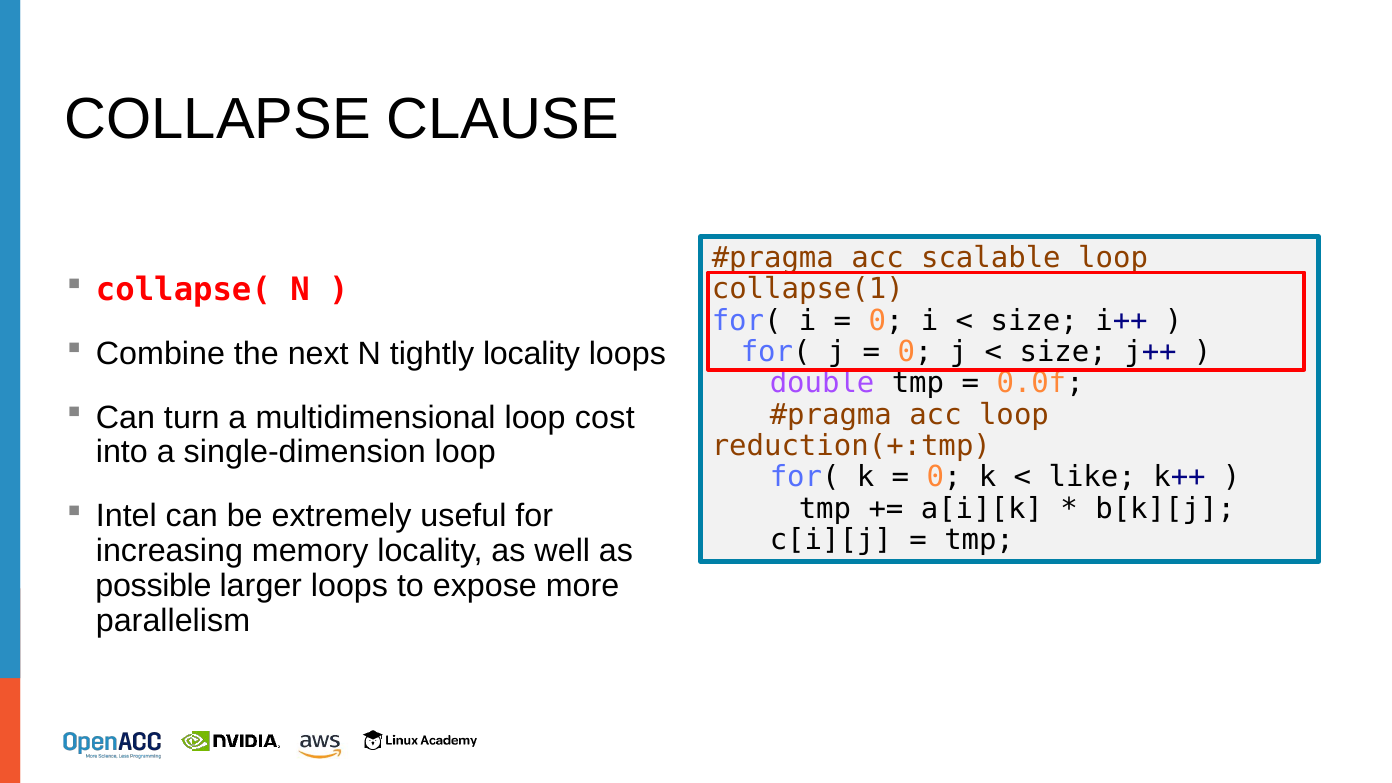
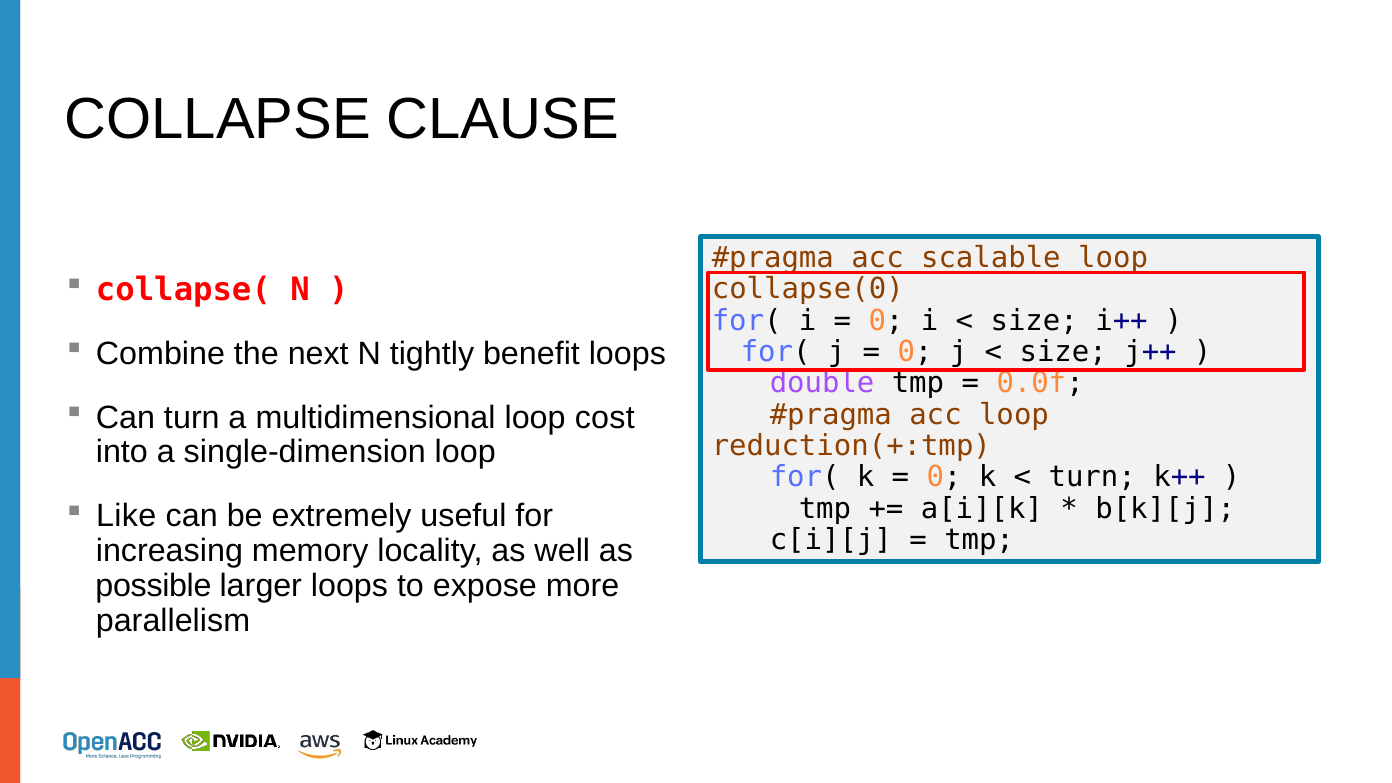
collapse(1: collapse(1 -> collapse(0 (808, 289)
tightly locality: locality -> benefit (531, 354)
like: like -> turn (1092, 477)
Intel: Intel -> Like (126, 516)
